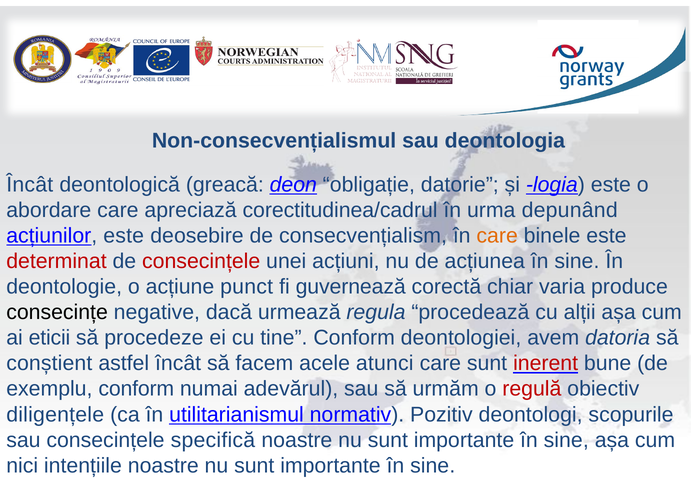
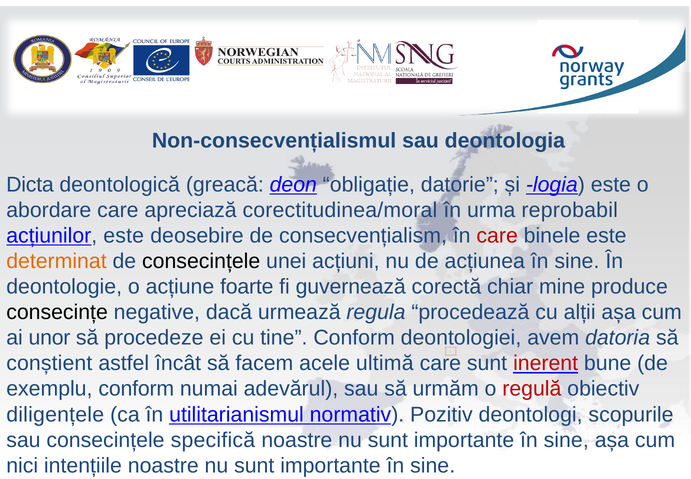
Încât: Încât -> Dicta (30, 184)
corectitudinea/cadrul: corectitudinea/cadrul -> corectitudinea/moral (340, 210)
depunând: depunând -> reprobabil (570, 210)
care colour: orange -> red (497, 235)
determinat colour: red -> orange (56, 261)
consecințele colour: red -> black (201, 261)
punct: punct -> foarte (247, 286)
varia: varia -> mine (562, 286)
eticii: eticii -> unor (49, 337)
atunci: atunci -> ultimă (385, 363)
